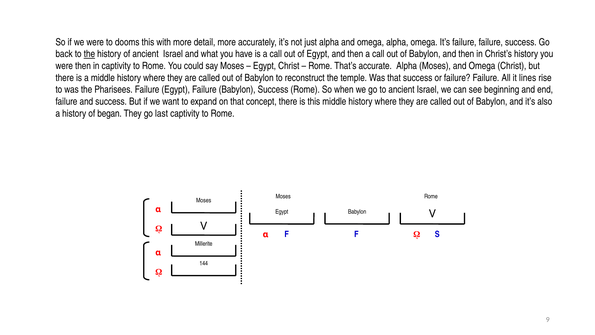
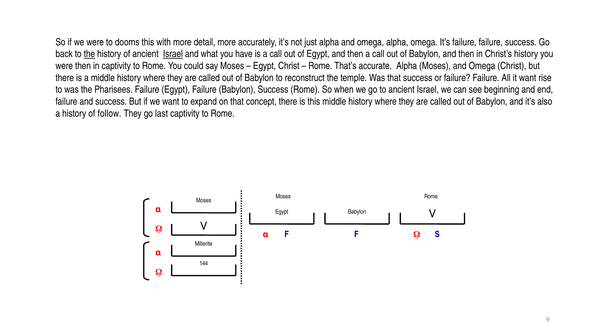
Israel underline: none -> present (173, 54)
it lines: lines -> want (528, 78)
began: began -> follow (109, 113)
